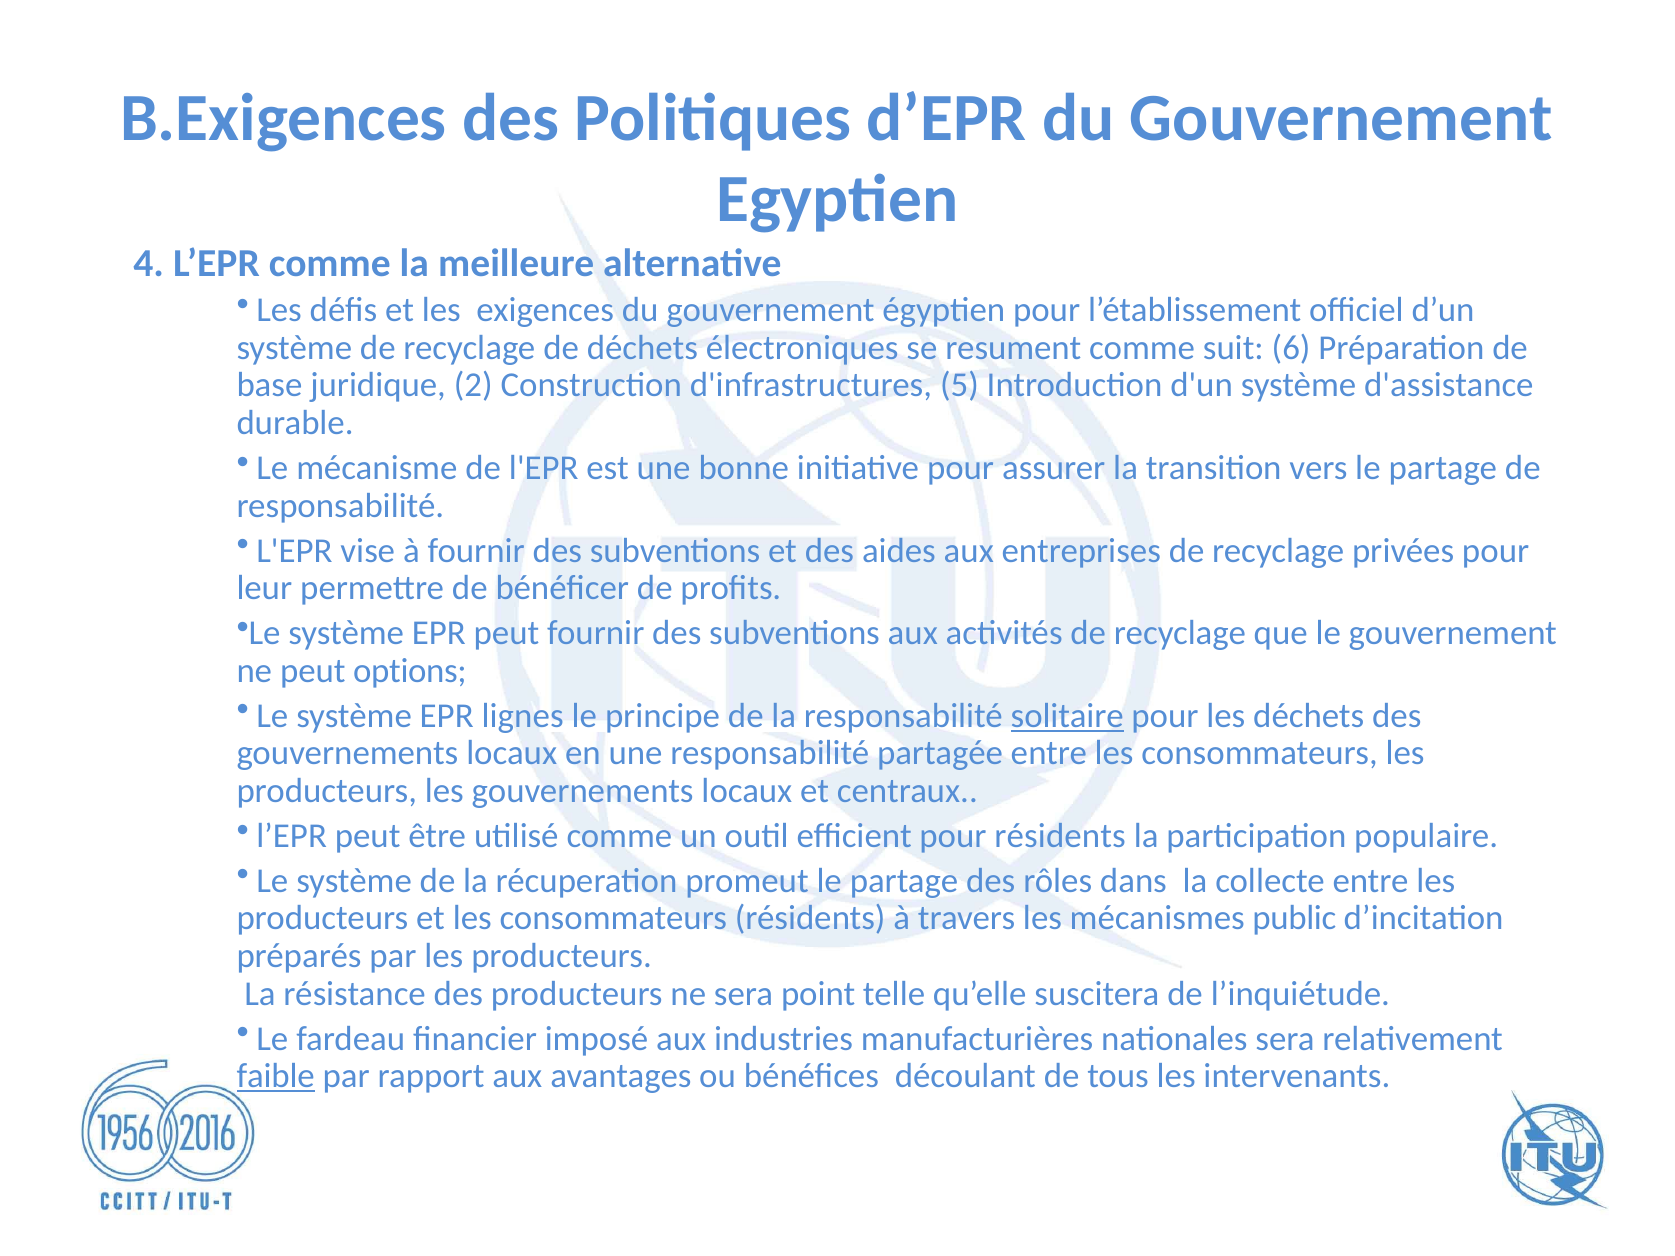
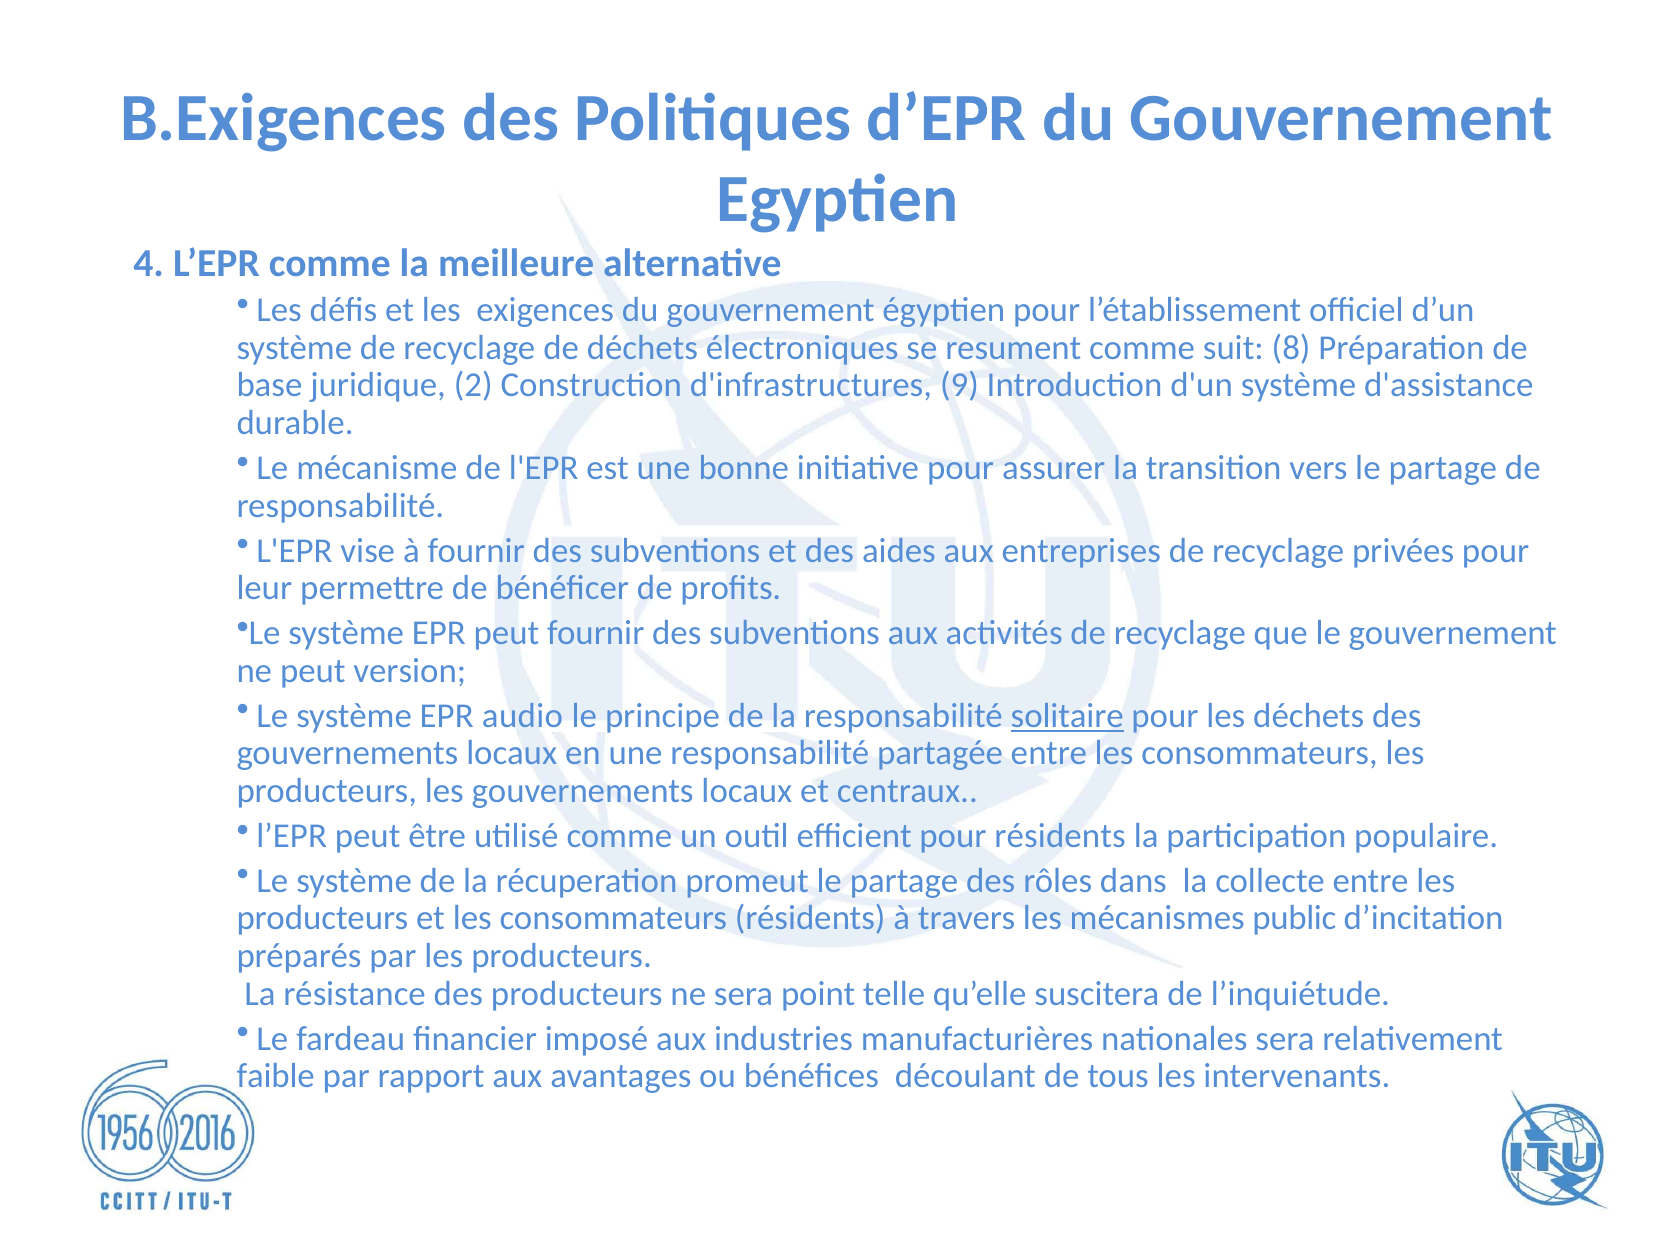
6: 6 -> 8 (1291, 348)
5: 5 -> 9 (959, 385)
options: options -> version (410, 671)
lignes: lignes -> audio (523, 716)
faible underline: present -> none (276, 1077)
